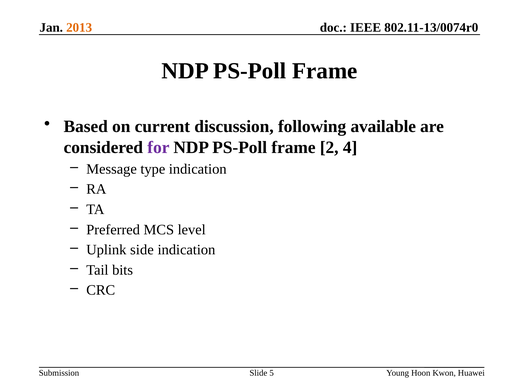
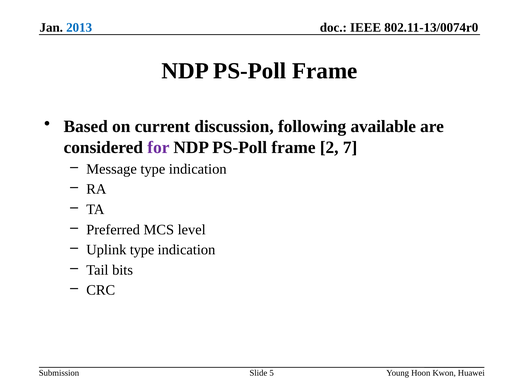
2013 colour: orange -> blue (79, 28)
4: 4 -> 7 (350, 147)
Uplink side: side -> type (142, 250)
